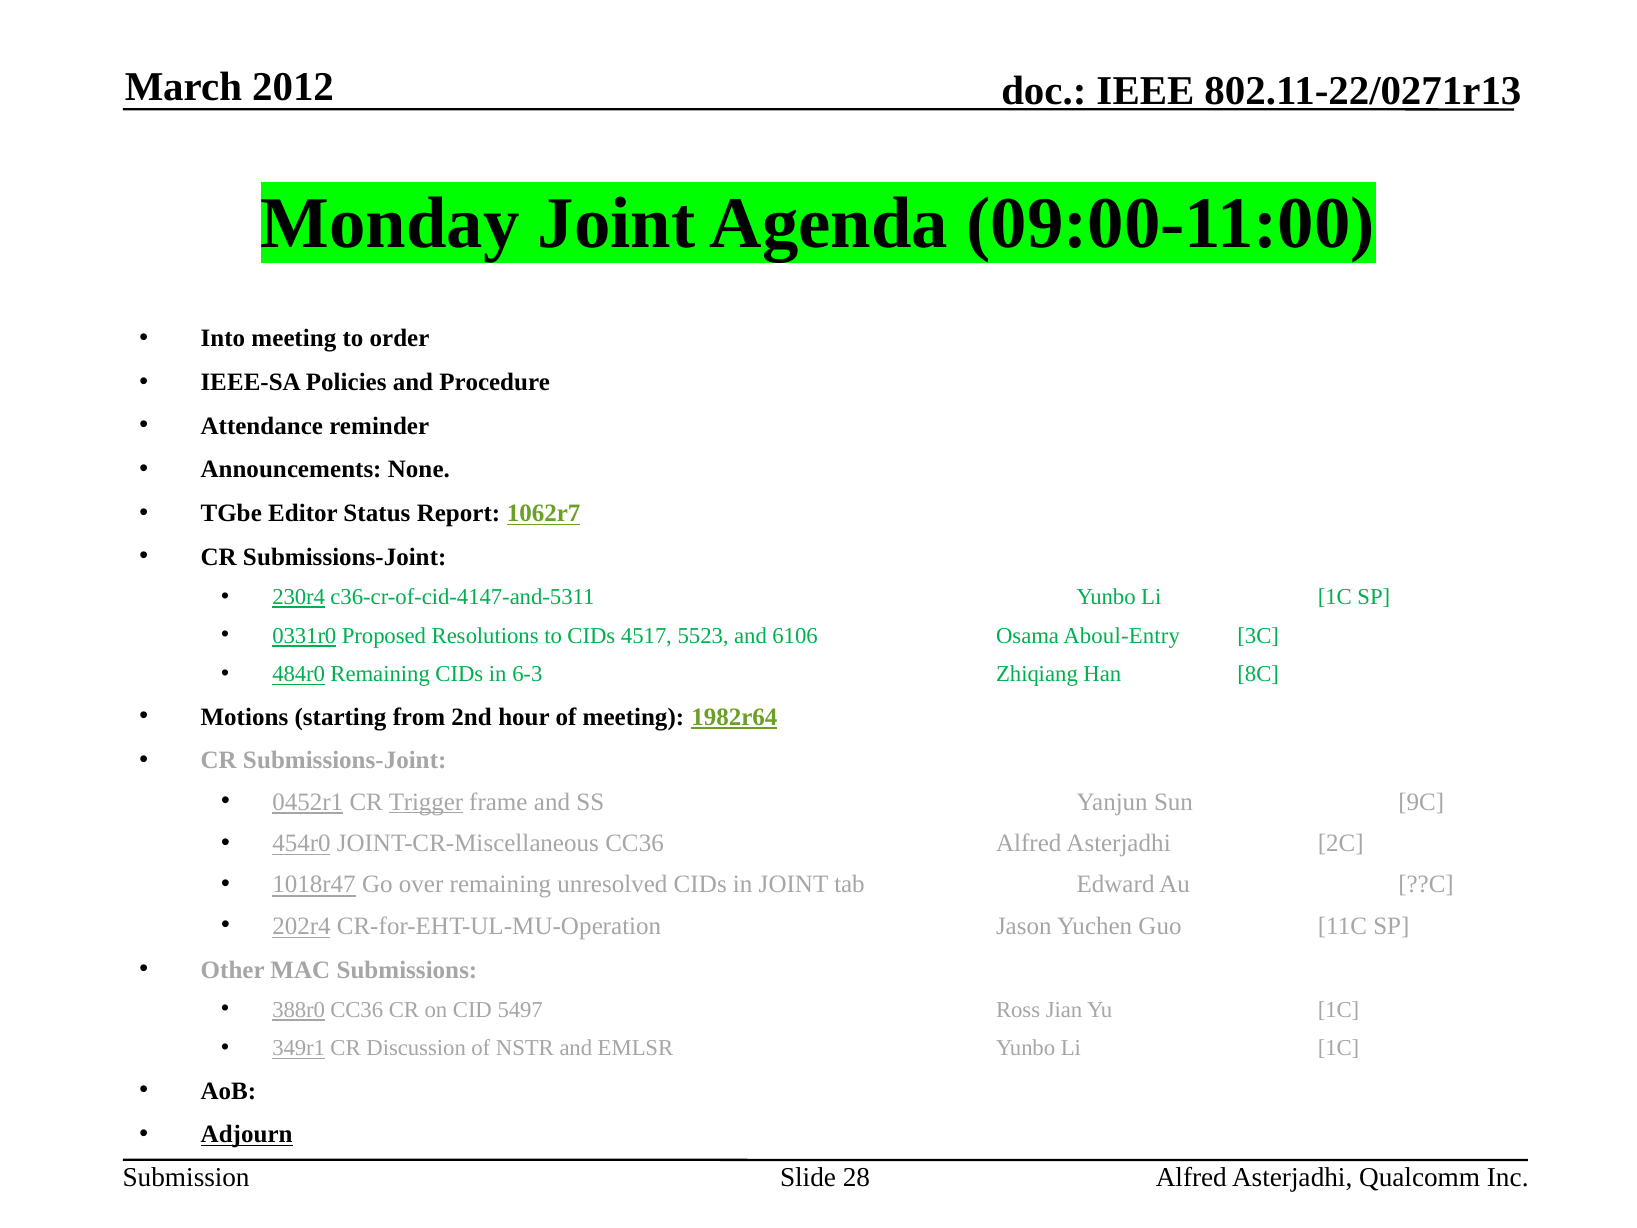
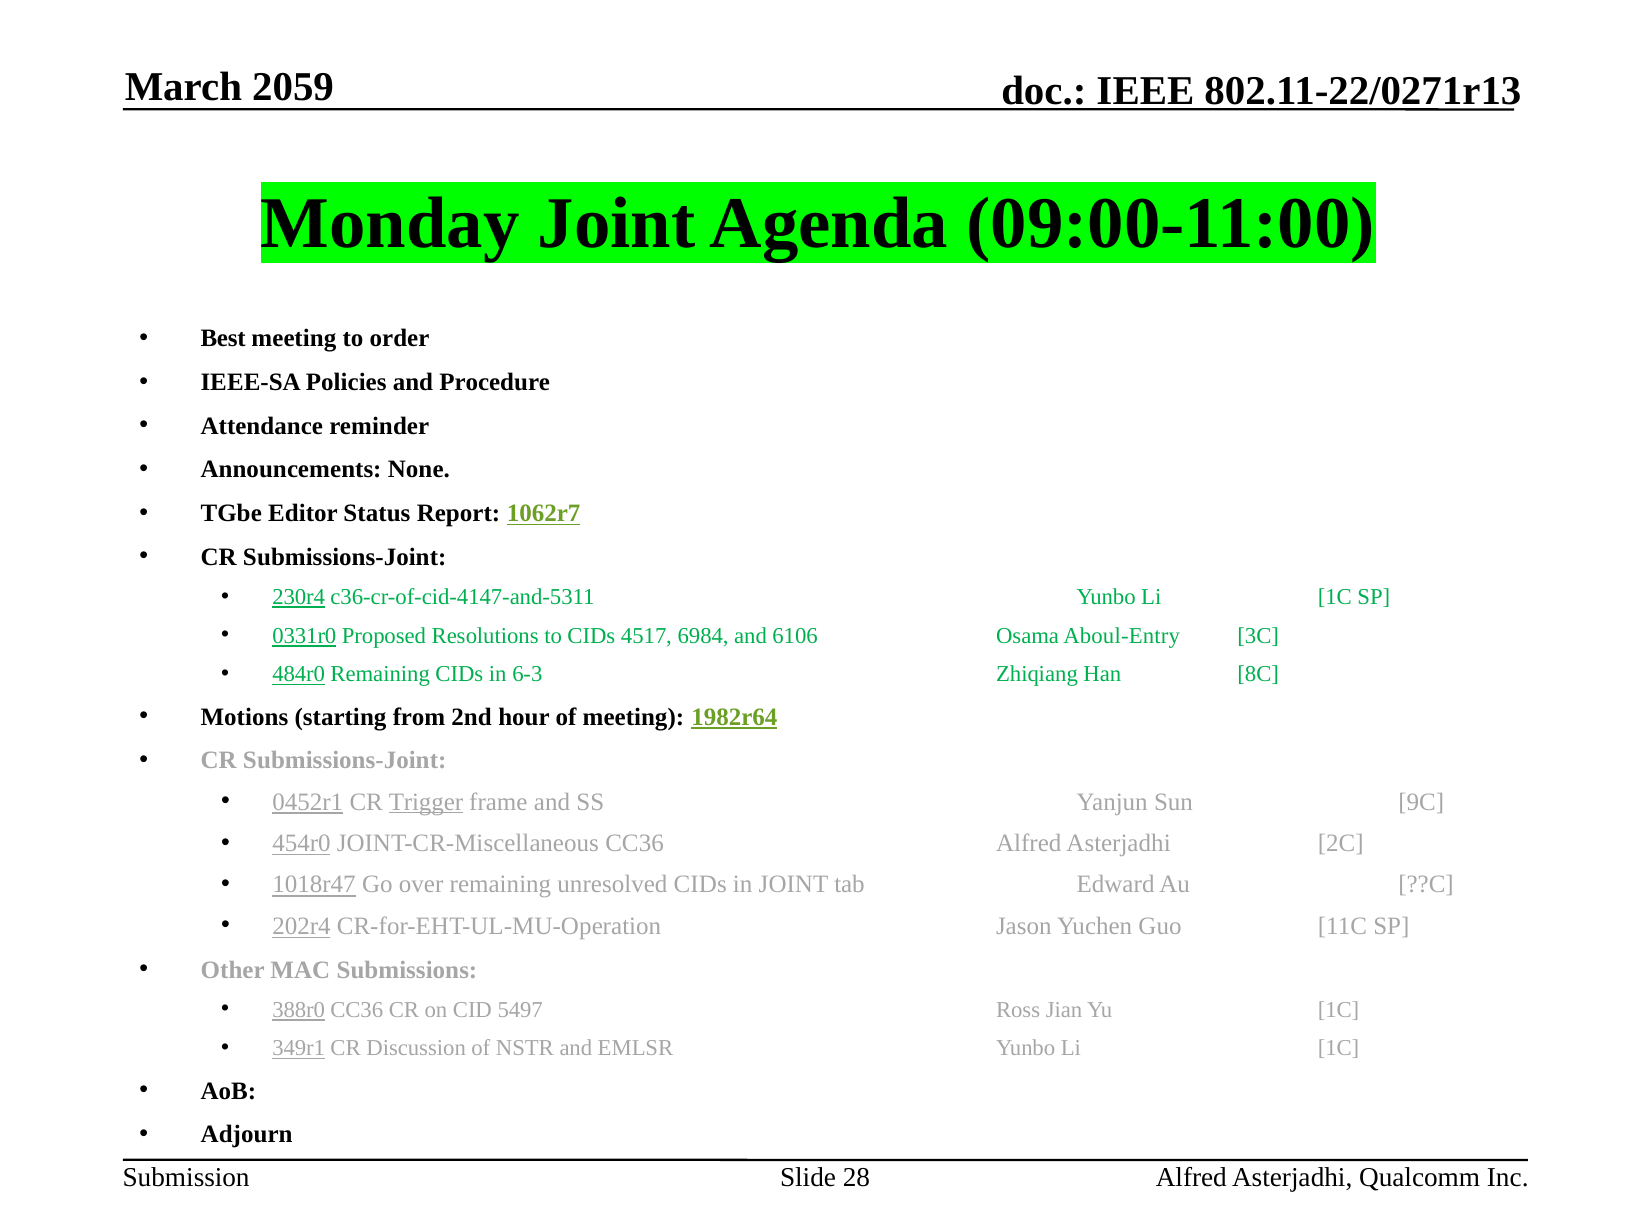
2012: 2012 -> 2059 (293, 87)
Into: Into -> Best (223, 338)
5523: 5523 -> 6984 (703, 635)
Adjourn underline: present -> none (247, 1134)
